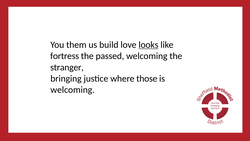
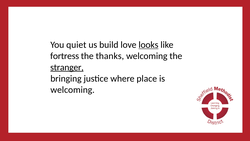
them: them -> quiet (76, 45)
passed: passed -> thanks (110, 56)
stranger underline: none -> present (67, 67)
those: those -> place (147, 78)
